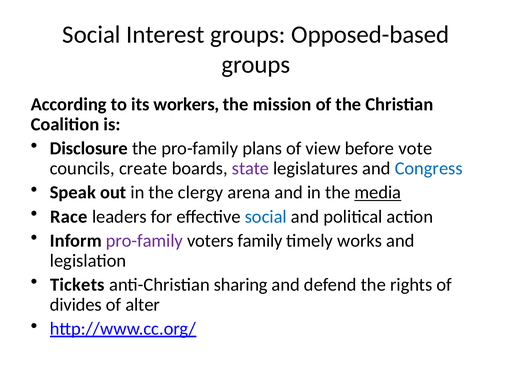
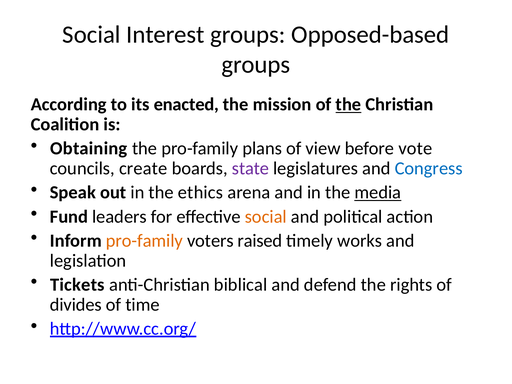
workers: workers -> enacted (186, 105)
the underline: none -> present (348, 105)
Disclosure: Disclosure -> Obtaining (89, 149)
clergy: clergy -> ethics (201, 193)
Race: Race -> Fund (69, 217)
social colour: blue -> orange (266, 217)
pro-family colour: purple -> orange (144, 241)
family: family -> raised (260, 241)
sharing: sharing -> biblical (241, 285)
alter: alter -> time (143, 305)
